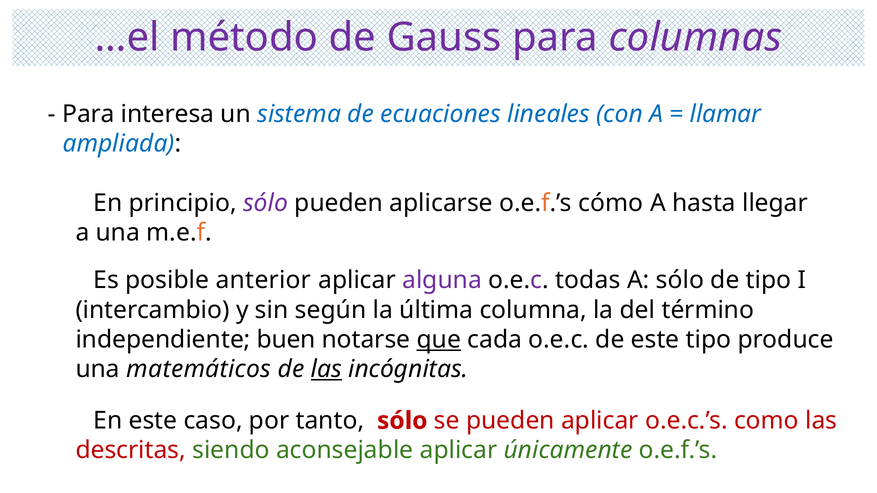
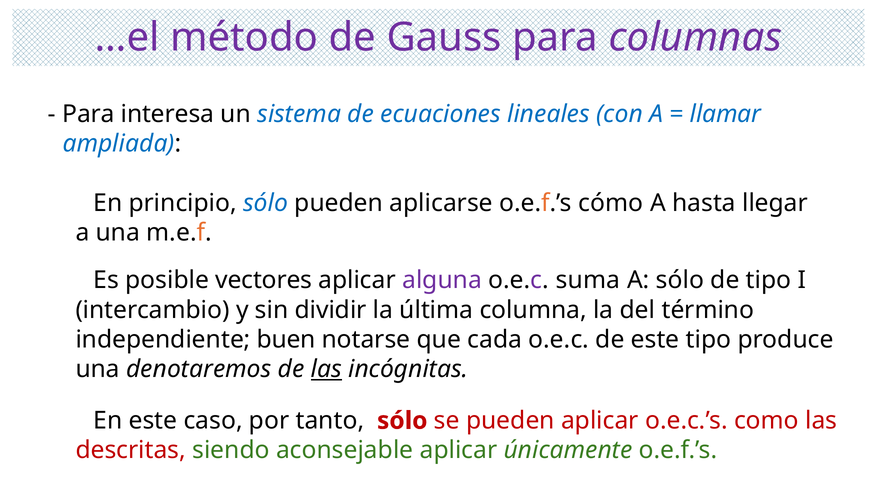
sólo colour: purple -> blue (266, 203)
anterior: anterior -> vectores (264, 280)
todas: todas -> suma (588, 280)
según: según -> dividir (331, 310)
que underline: present -> none (439, 340)
matemáticos: matemáticos -> denotaremos (199, 369)
